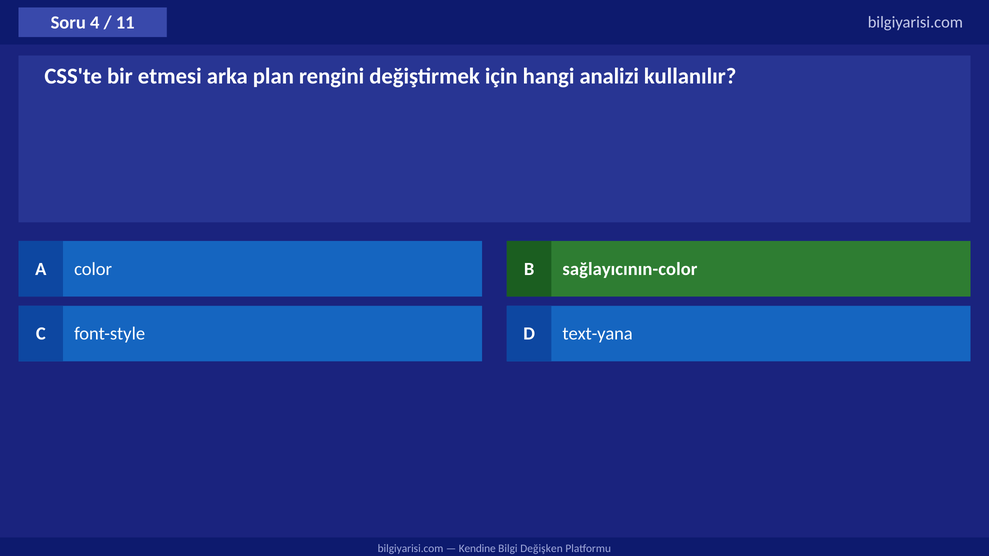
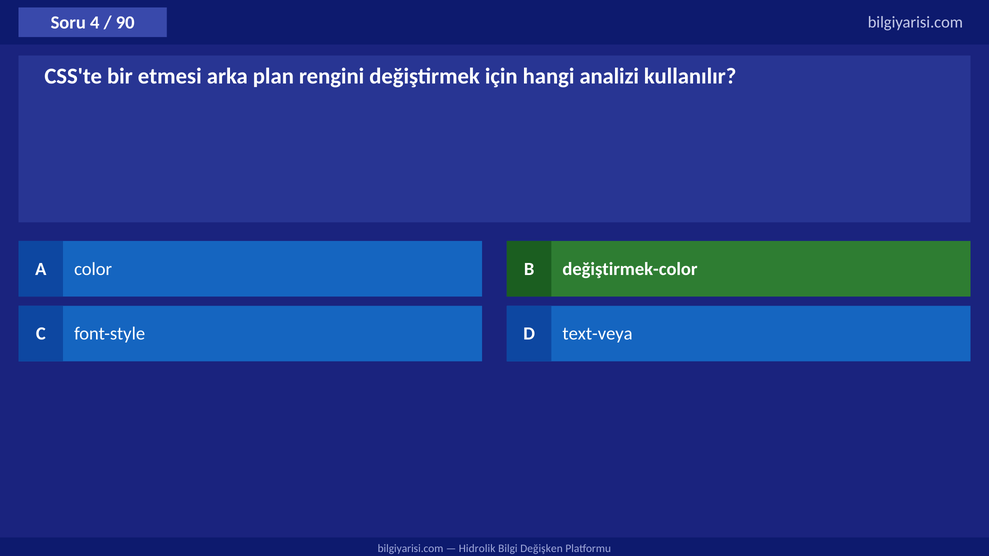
11: 11 -> 90 (125, 23)
sağlayıcının-color: sağlayıcının-color -> değiştirmek-color (630, 269)
text-yana: text-yana -> text-veya (598, 334)
Kendine: Kendine -> Hidrolik (477, 549)
